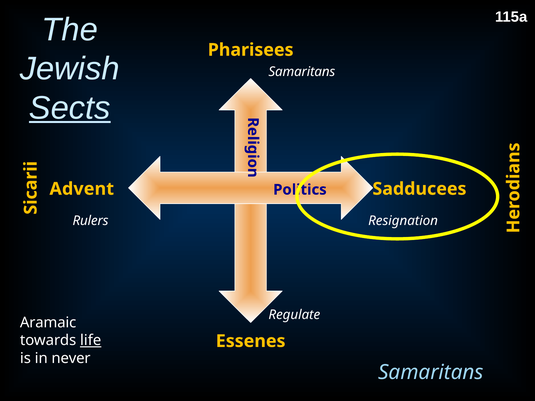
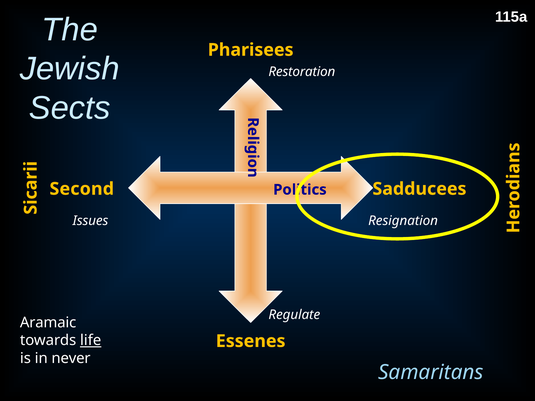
Samaritans: Samaritans -> Restoration (302, 72)
Sects underline: present -> none (70, 108)
Advent: Advent -> Second (82, 189)
Rulers: Rulers -> Issues (90, 221)
